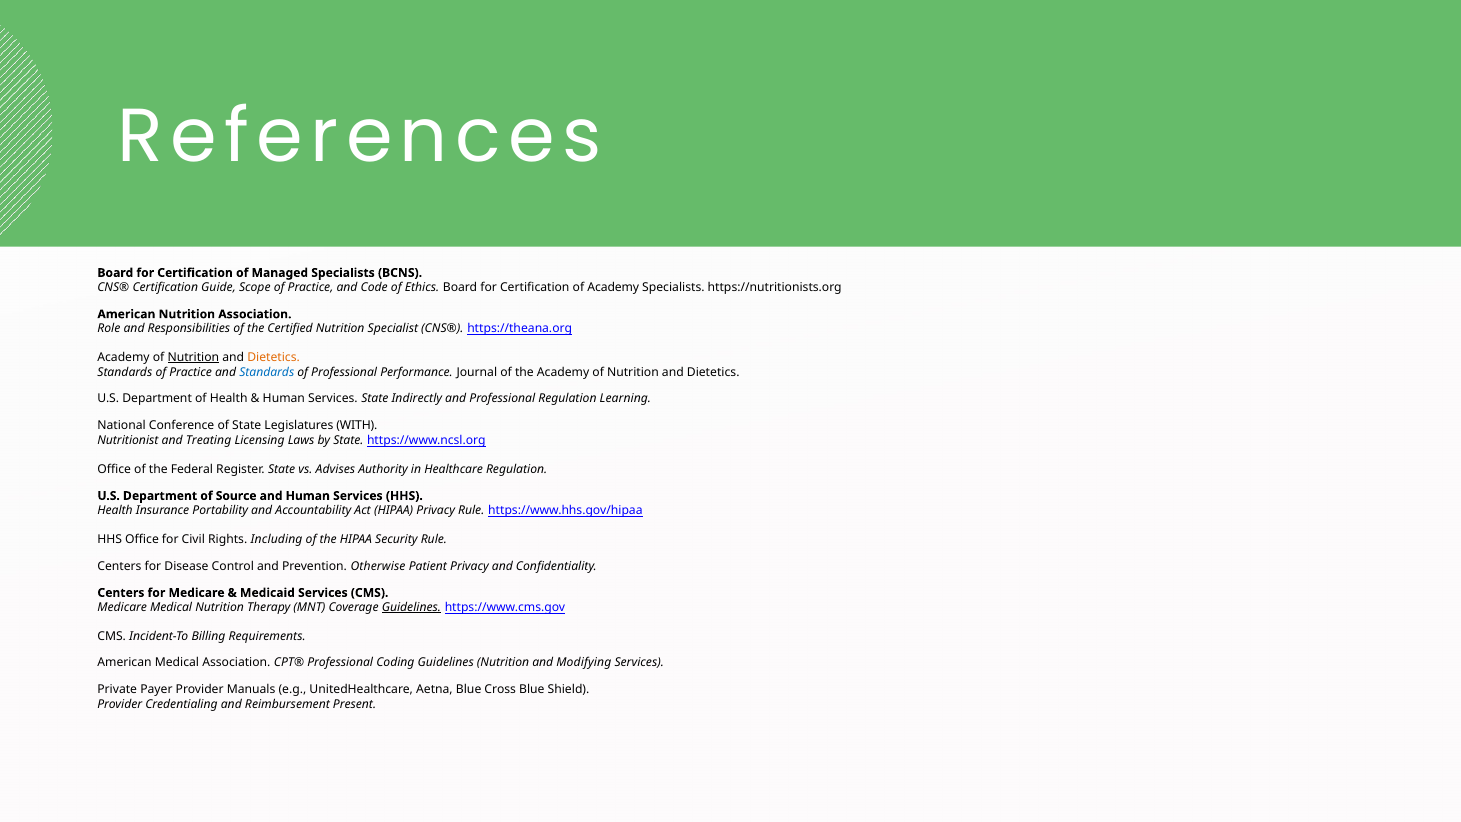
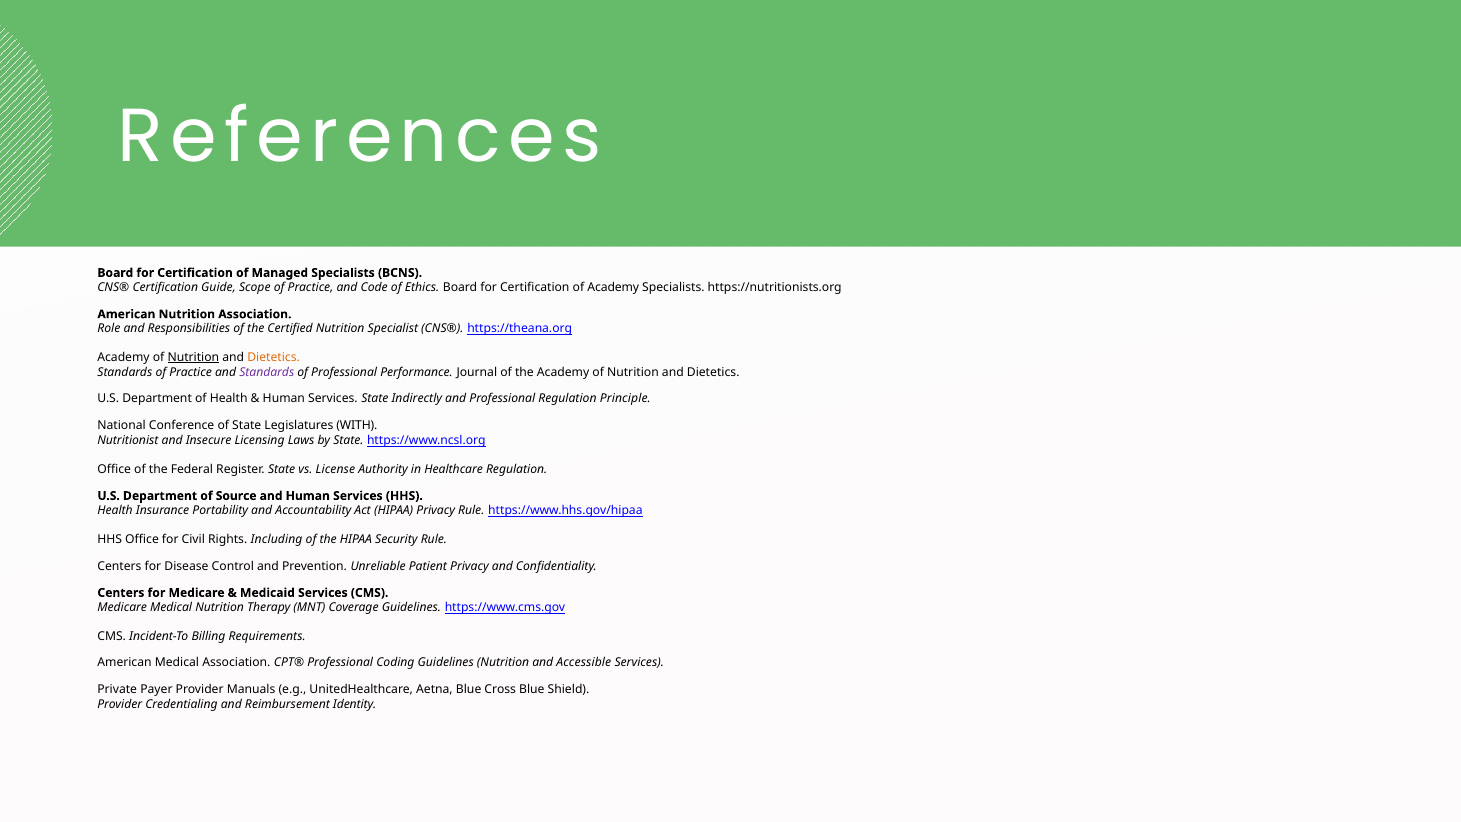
Standards colour: blue -> purple (267, 372)
Learning: Learning -> Principle (625, 399)
Treating: Treating -> Insecure (209, 440)
Advises: Advises -> License (335, 469)
Otherwise: Otherwise -> Unreliable (378, 566)
Guidelines underline: present -> none (411, 607)
Modifying: Modifying -> Accessible (584, 663)
Present: Present -> Identity (355, 704)
